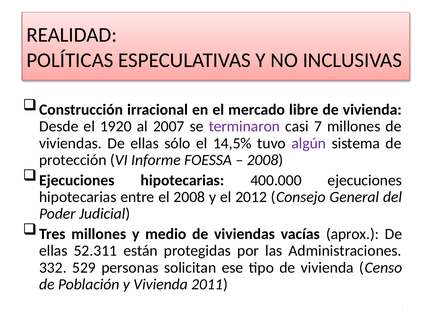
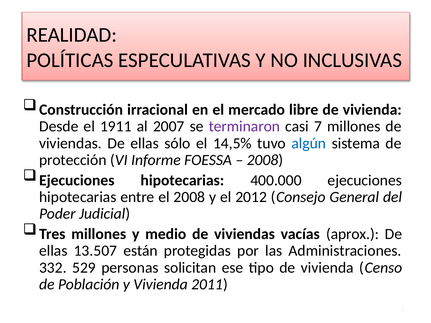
1920: 1920 -> 1911 (116, 127)
algún colour: purple -> blue (309, 143)
52.311: 52.311 -> 13.507 (95, 251)
